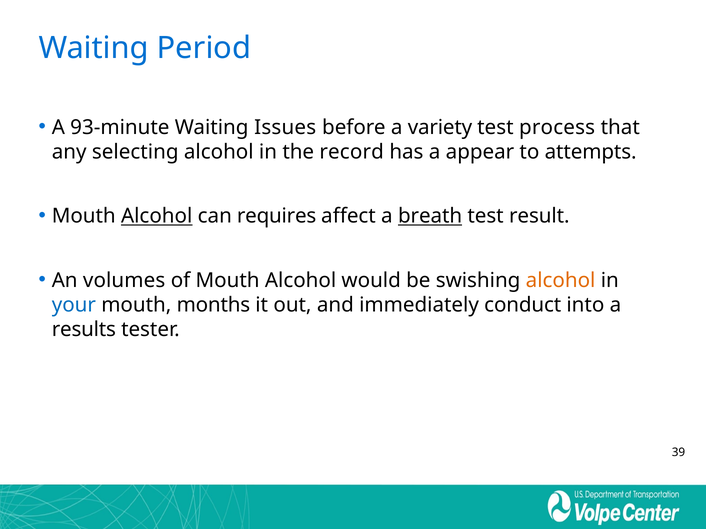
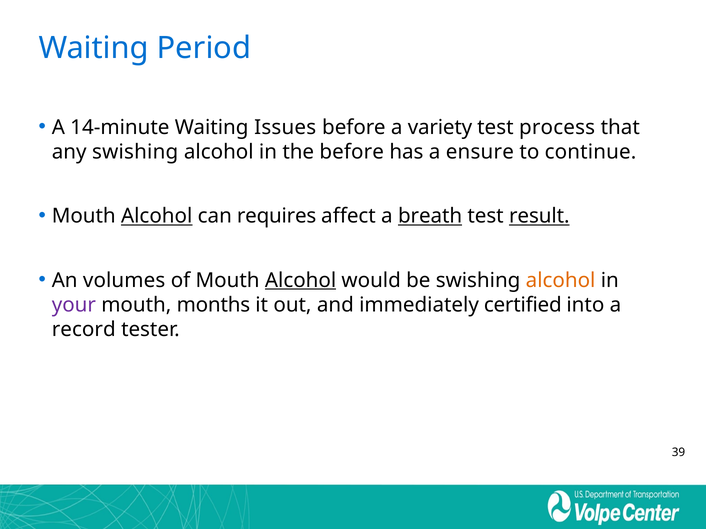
93-minute: 93-minute -> 14-minute (120, 127)
any selecting: selecting -> swishing (135, 152)
the record: record -> before (352, 152)
appear: appear -> ensure (480, 152)
attempts: attempts -> continue (590, 152)
result underline: none -> present (539, 216)
Alcohol underline: none -> present (301, 280)
your colour: blue -> purple (74, 305)
conduct: conduct -> certified (523, 305)
results: results -> record (84, 330)
